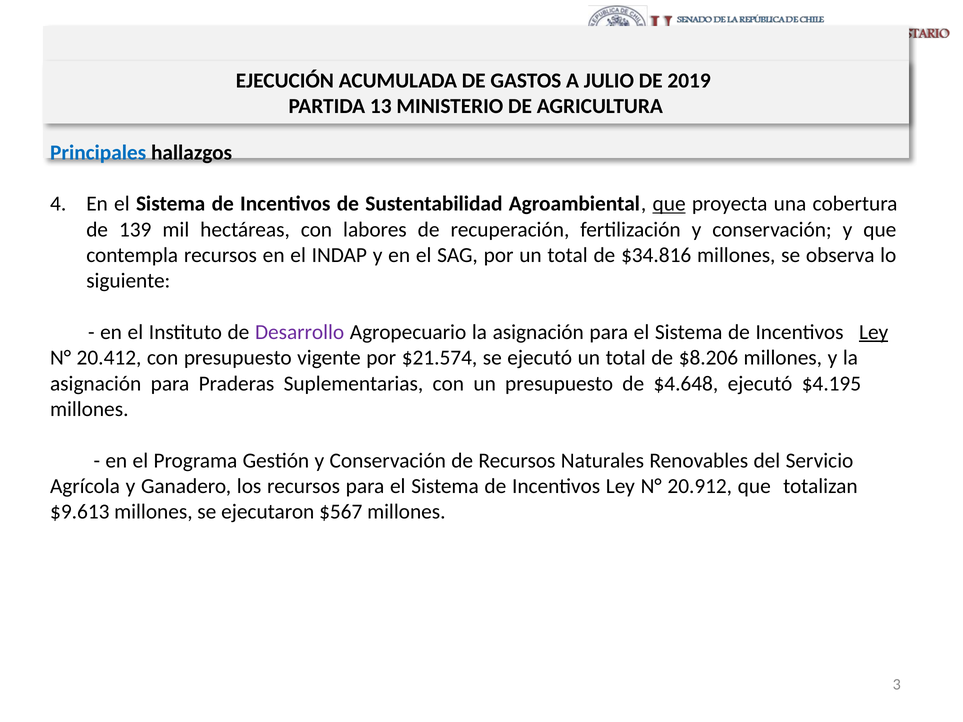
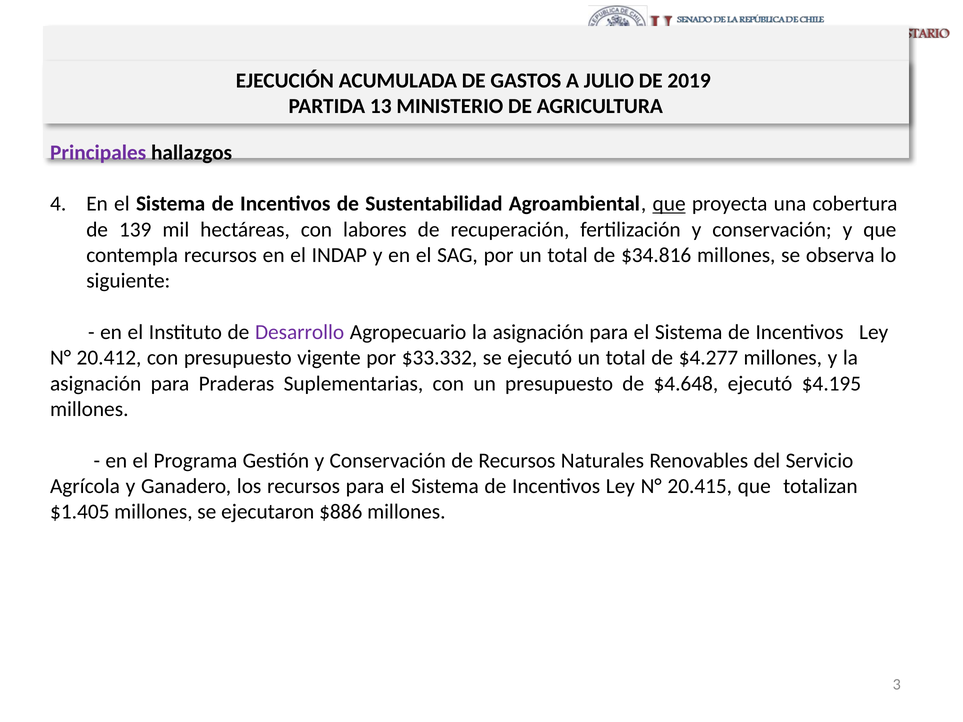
Principales colour: blue -> purple (98, 153)
Ley underline: present -> none (874, 332)
$21.574: $21.574 -> $33.332 (440, 358)
$8.206: $8.206 -> $4.277 (708, 358)
20.912: 20.912 -> 20.415 (700, 486)
$9.613: $9.613 -> $1.405 (80, 512)
$567: $567 -> $886 (341, 512)
